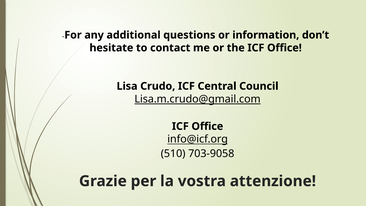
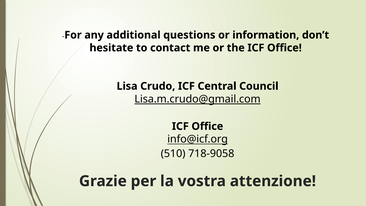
703-9058: 703-9058 -> 718-9058 (211, 154)
